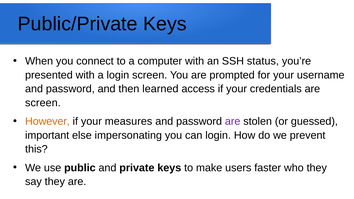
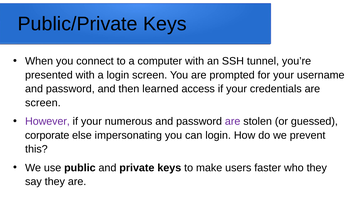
status: status -> tunnel (263, 61)
However colour: orange -> purple (47, 121)
measures: measures -> numerous (129, 121)
important: important -> corporate (47, 135)
